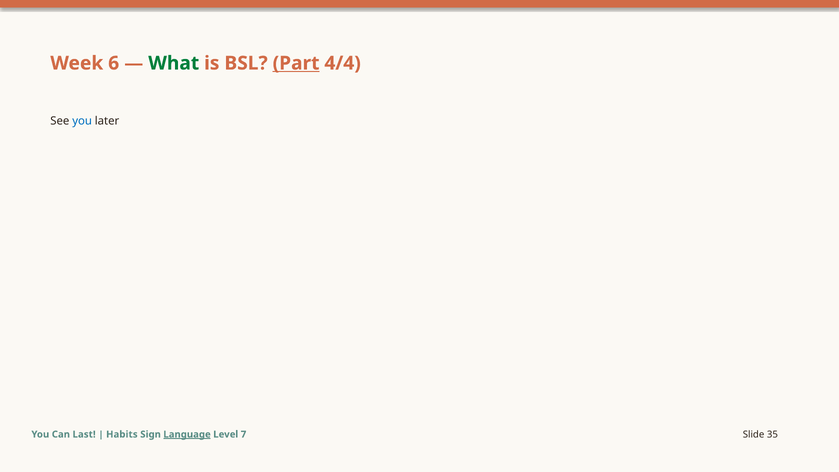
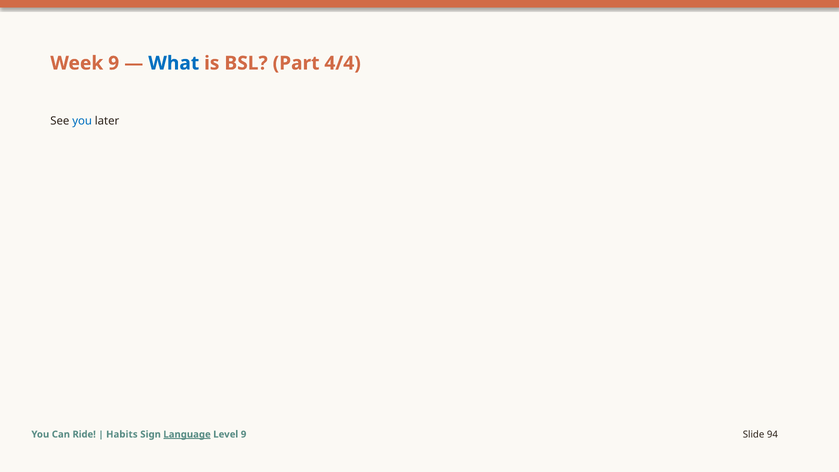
Week 6: 6 -> 9 (114, 63)
What colour: green -> blue (174, 63)
Part underline: present -> none (296, 63)
Last: Last -> Ride (84, 434)
Level 7: 7 -> 9 (244, 434)
35: 35 -> 94 (772, 434)
